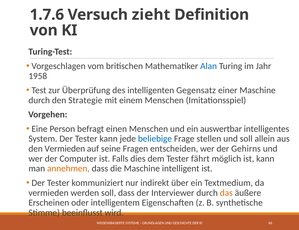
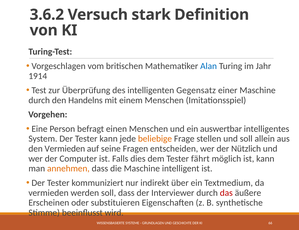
1.7.6: 1.7.6 -> 3.6.2 (47, 15)
zieht: zieht -> stark (151, 15)
1958: 1958 -> 1914 (38, 76)
Strategie: Strategie -> Handelns (85, 100)
beliebige colour: blue -> orange (155, 139)
Gehirns: Gehirns -> Nützlich (246, 149)
das colour: orange -> red (226, 193)
intelligentem: intelligentem -> substituieren (115, 203)
